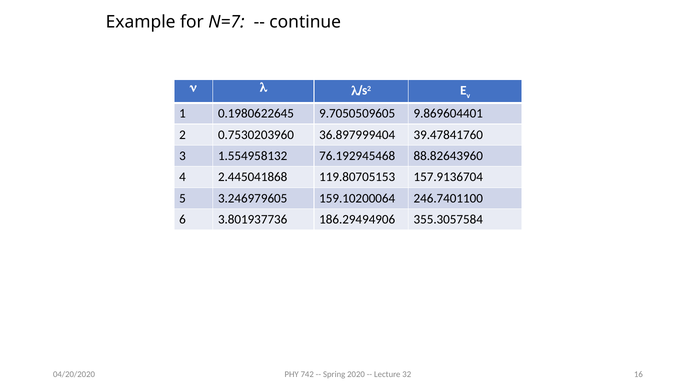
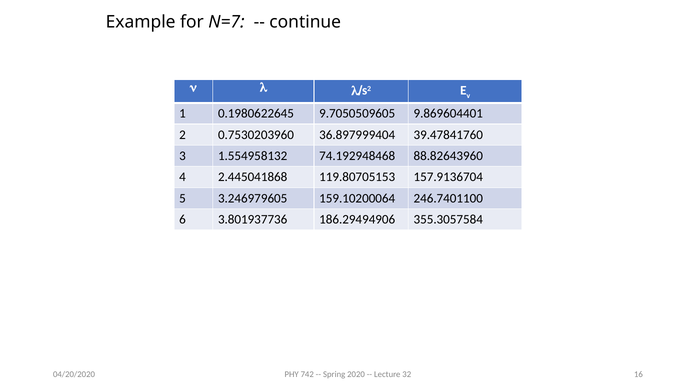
76.192945468: 76.192945468 -> 74.192948468 (357, 156)
